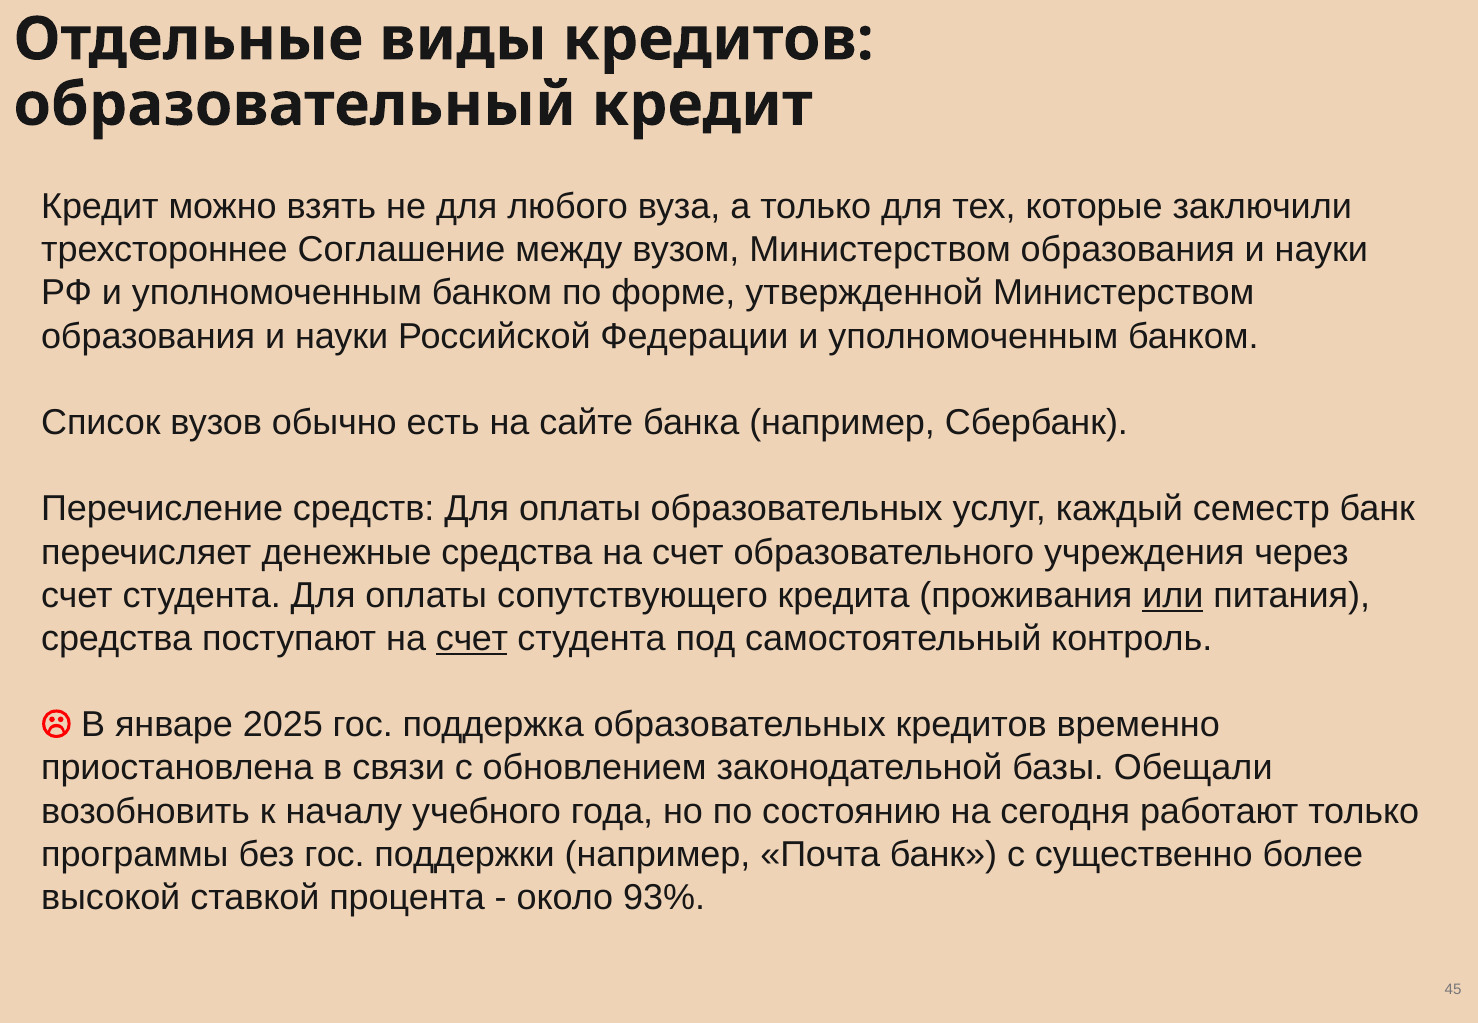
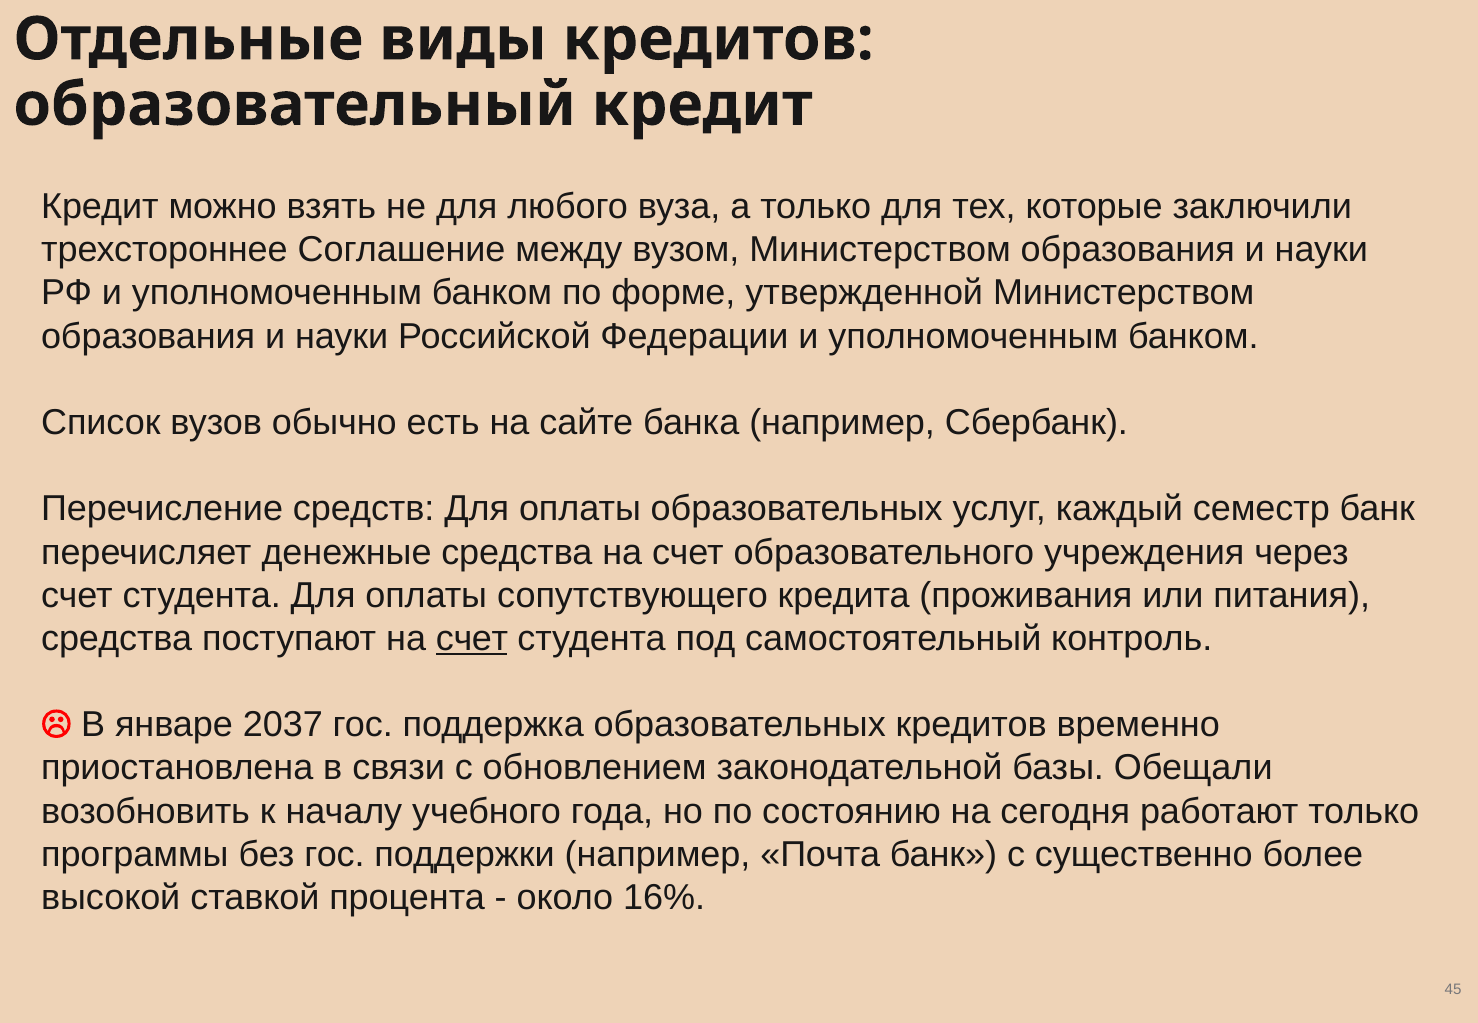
или underline: present -> none (1173, 595)
2025: 2025 -> 2037 (283, 725)
93%: 93% -> 16% (664, 898)
